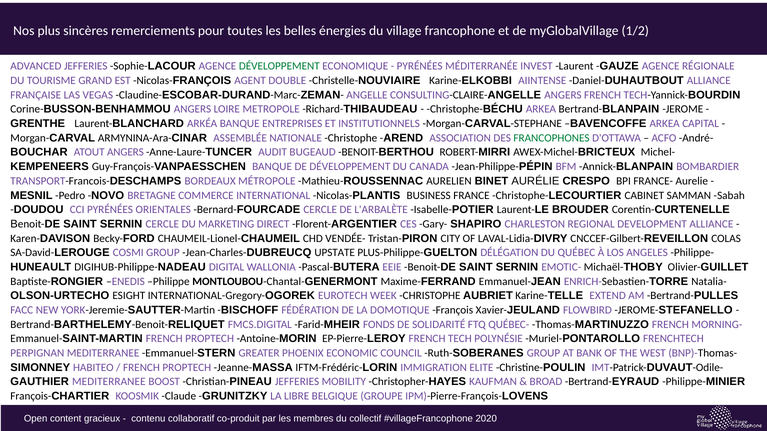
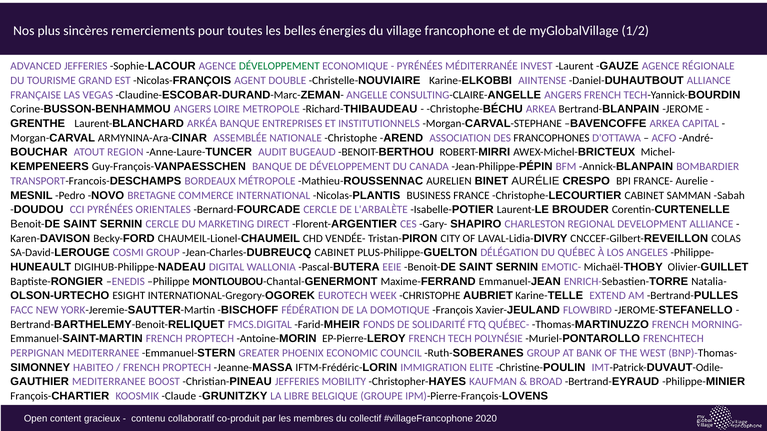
FRANCOPHONES colour: green -> black (552, 138)
ATOUT ANGERS: ANGERS -> REGION (125, 152)
Jean-Charles-DUBREUCQ UPSTATE: UPSTATE -> CABINET (335, 253)
